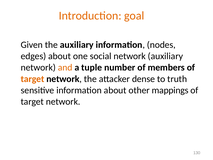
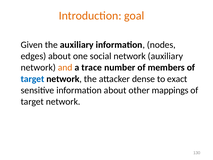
tuple: tuple -> trace (92, 67)
target colour: orange -> blue (33, 79)
truth: truth -> exact (177, 79)
